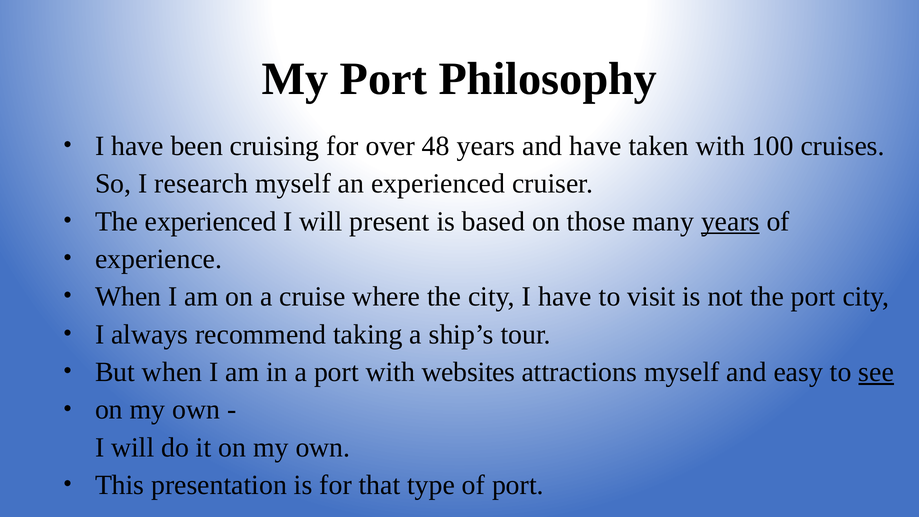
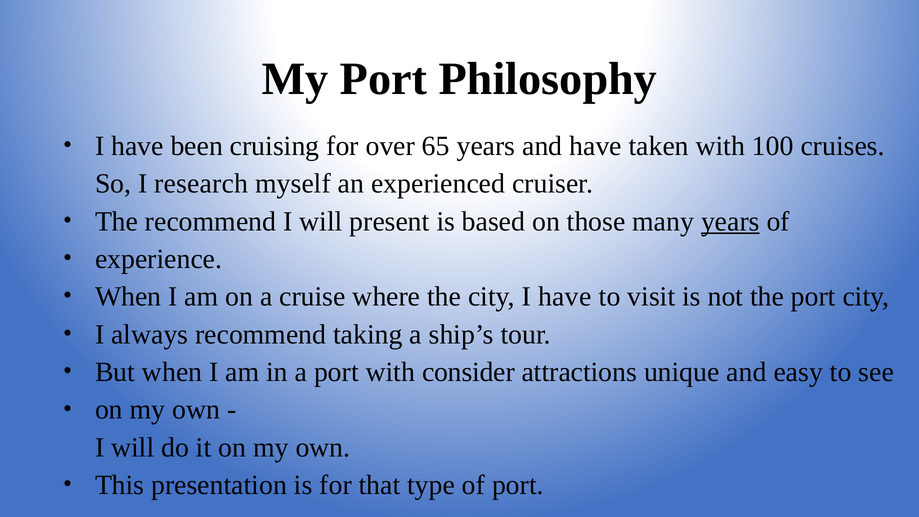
48: 48 -> 65 (436, 146)
The experienced: experienced -> recommend (211, 221)
websites: websites -> consider (468, 372)
attractions myself: myself -> unique (682, 372)
see underline: present -> none (876, 372)
